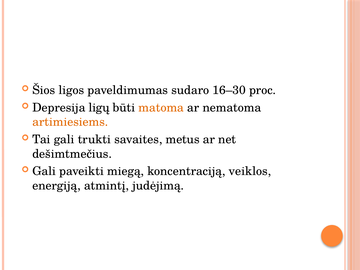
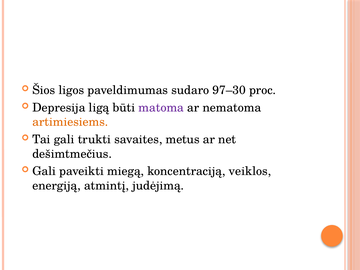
16–30: 16–30 -> 97–30 (229, 90)
ligų: ligų -> ligą (99, 108)
matoma colour: orange -> purple (161, 108)
